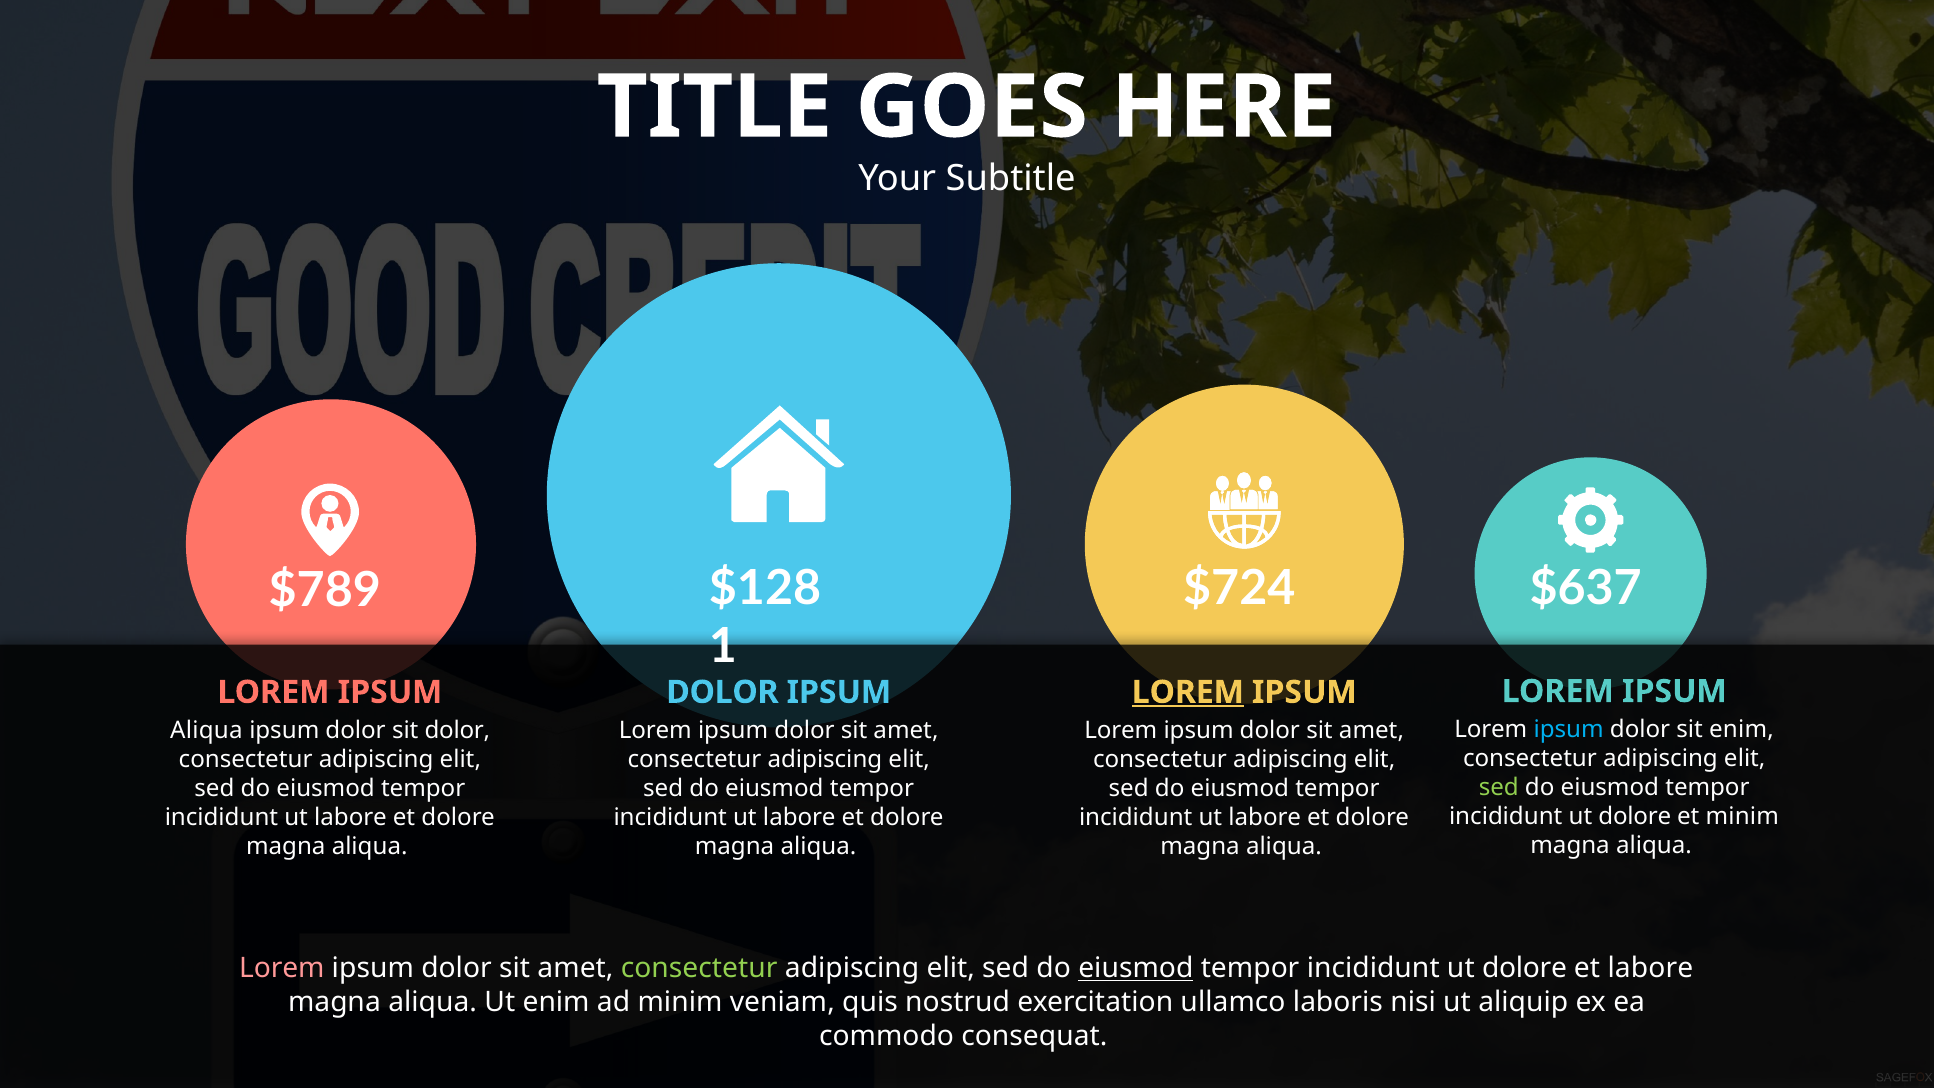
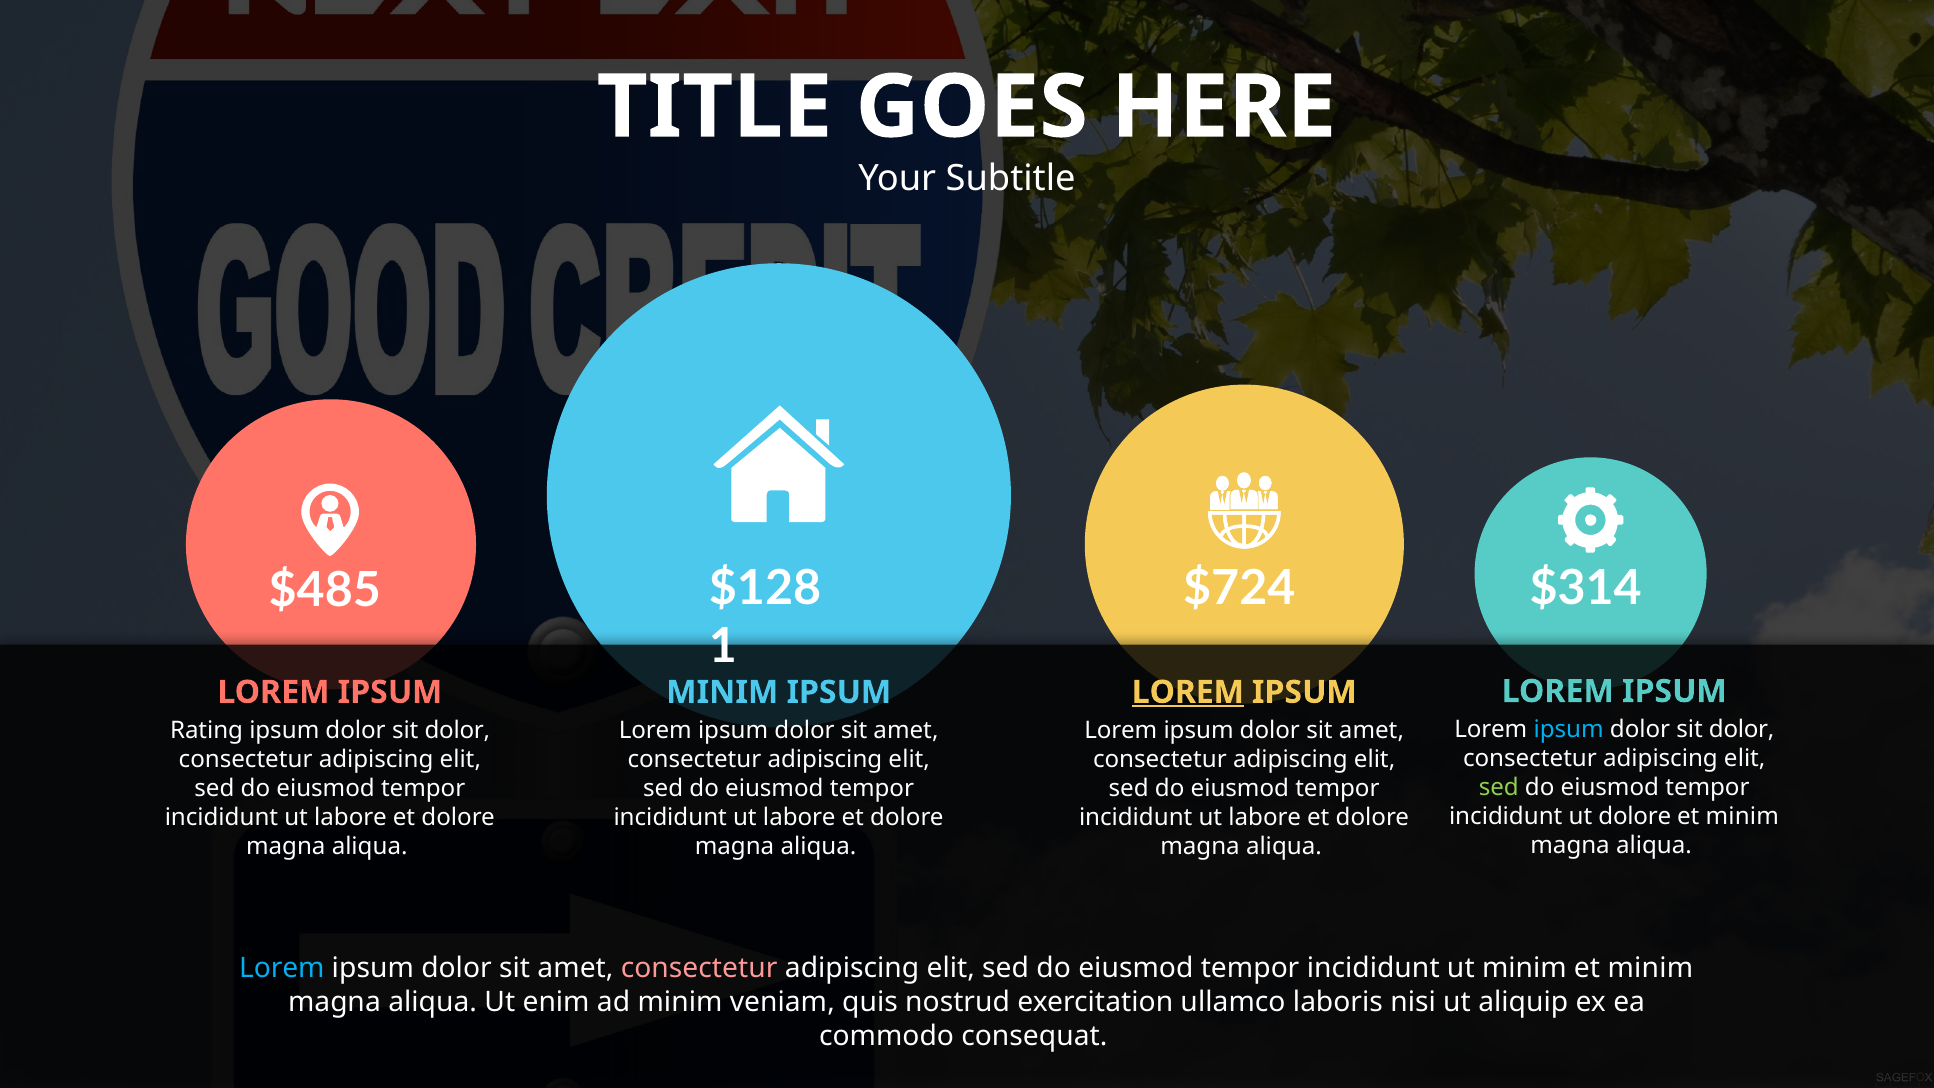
$637: $637 -> $314 (1586, 588)
$789: $789 -> $485 (325, 590)
DOLOR: DOLOR -> MINIM (722, 692)
enim: enim -> dolor (1742, 729)
Aliqua: Aliqua -> Rating (207, 730)
Lorem colour: pink -> light blue (282, 968)
consectetur colour: light green -> pink (699, 968)
eiusmod underline: present -> none (1136, 968)
dolore: dolore -> minim (1524, 968)
labore: labore -> minim (1650, 968)
